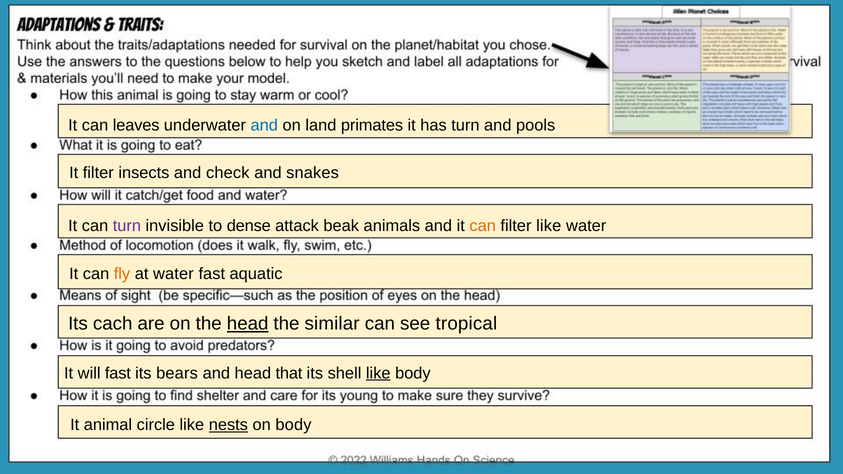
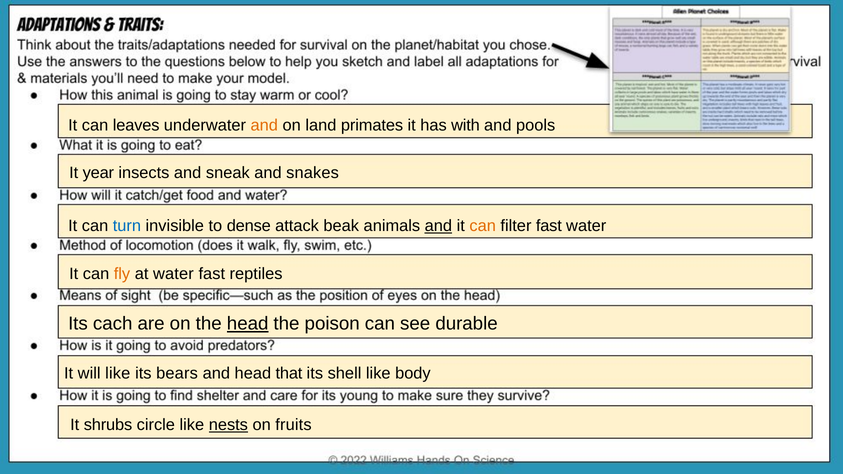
and colour: blue -> orange (264, 125)
has turn: turn -> with (465, 125)
It filter: filter -> year (98, 173)
check: check -> sneak (228, 173)
turn colour: purple -> blue (127, 226)
and underline: none -> present (438, 226)
filter like: like -> fast (549, 226)
aquatic: aquatic -> reptiles (256, 274)
similar: similar -> poison (332, 324)
tropical: tropical -> durable (467, 324)
will fast: fast -> like (118, 373)
like underline: present -> none (378, 373)
animal: animal -> shrubs (108, 425)
on body: body -> fruits (293, 425)
